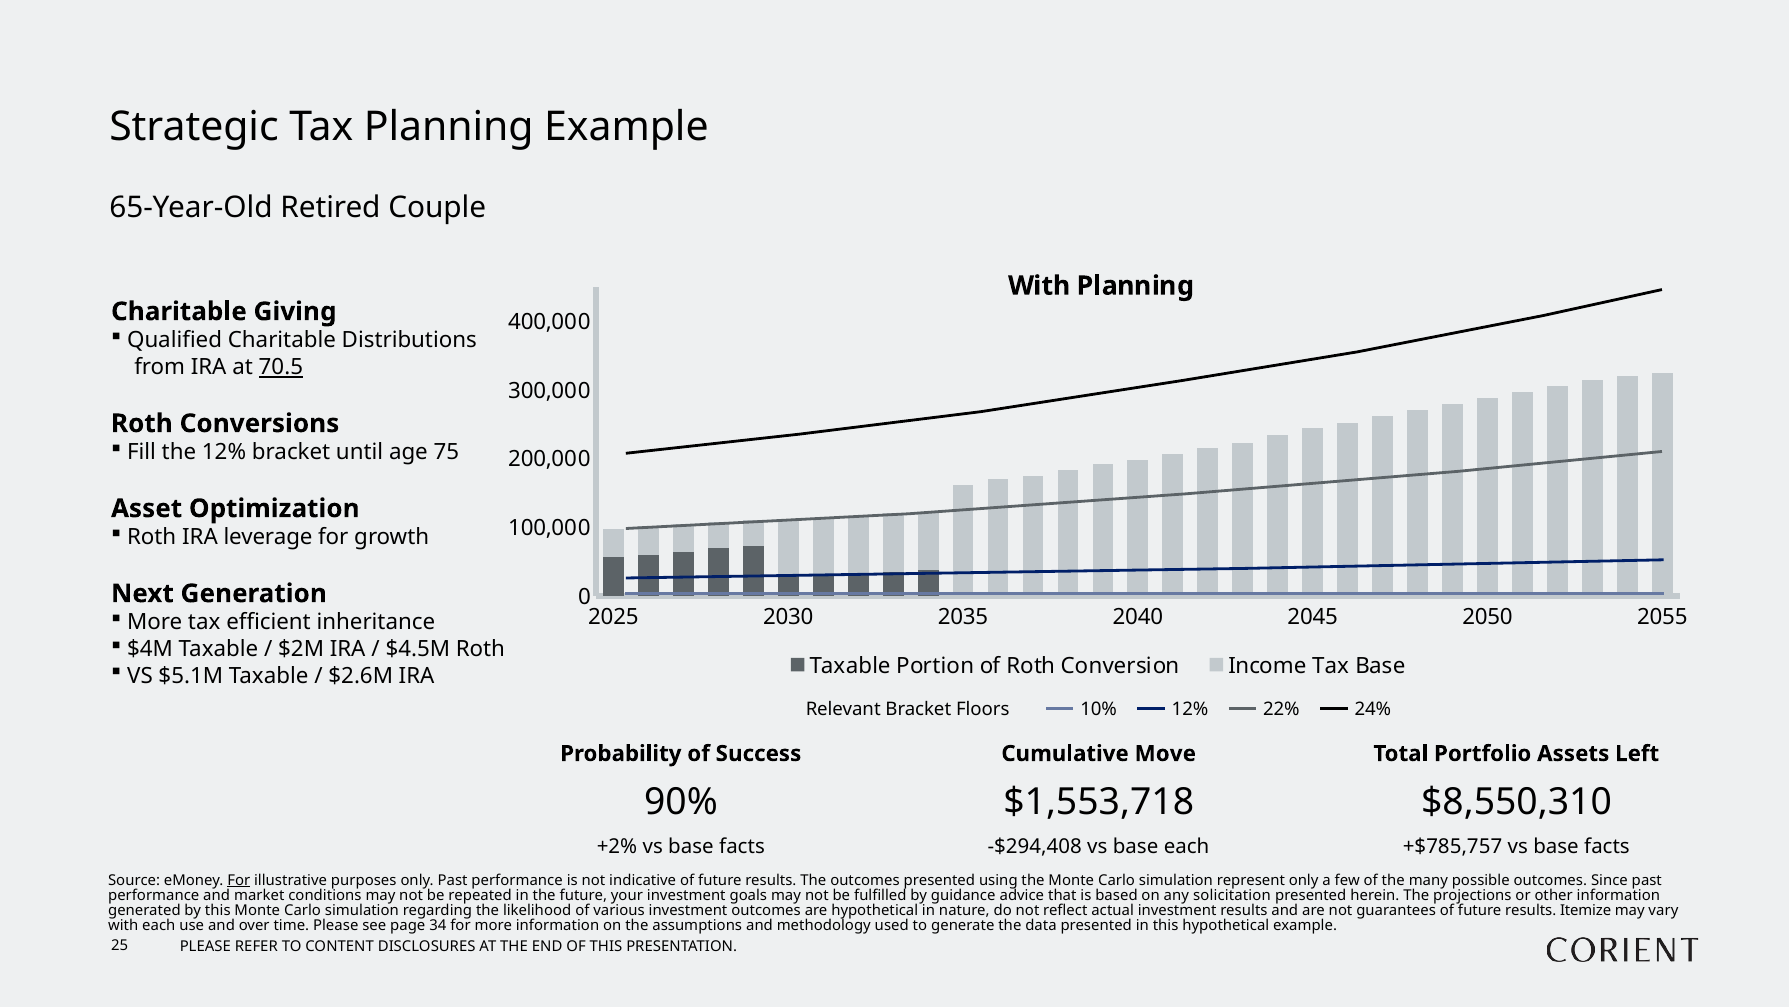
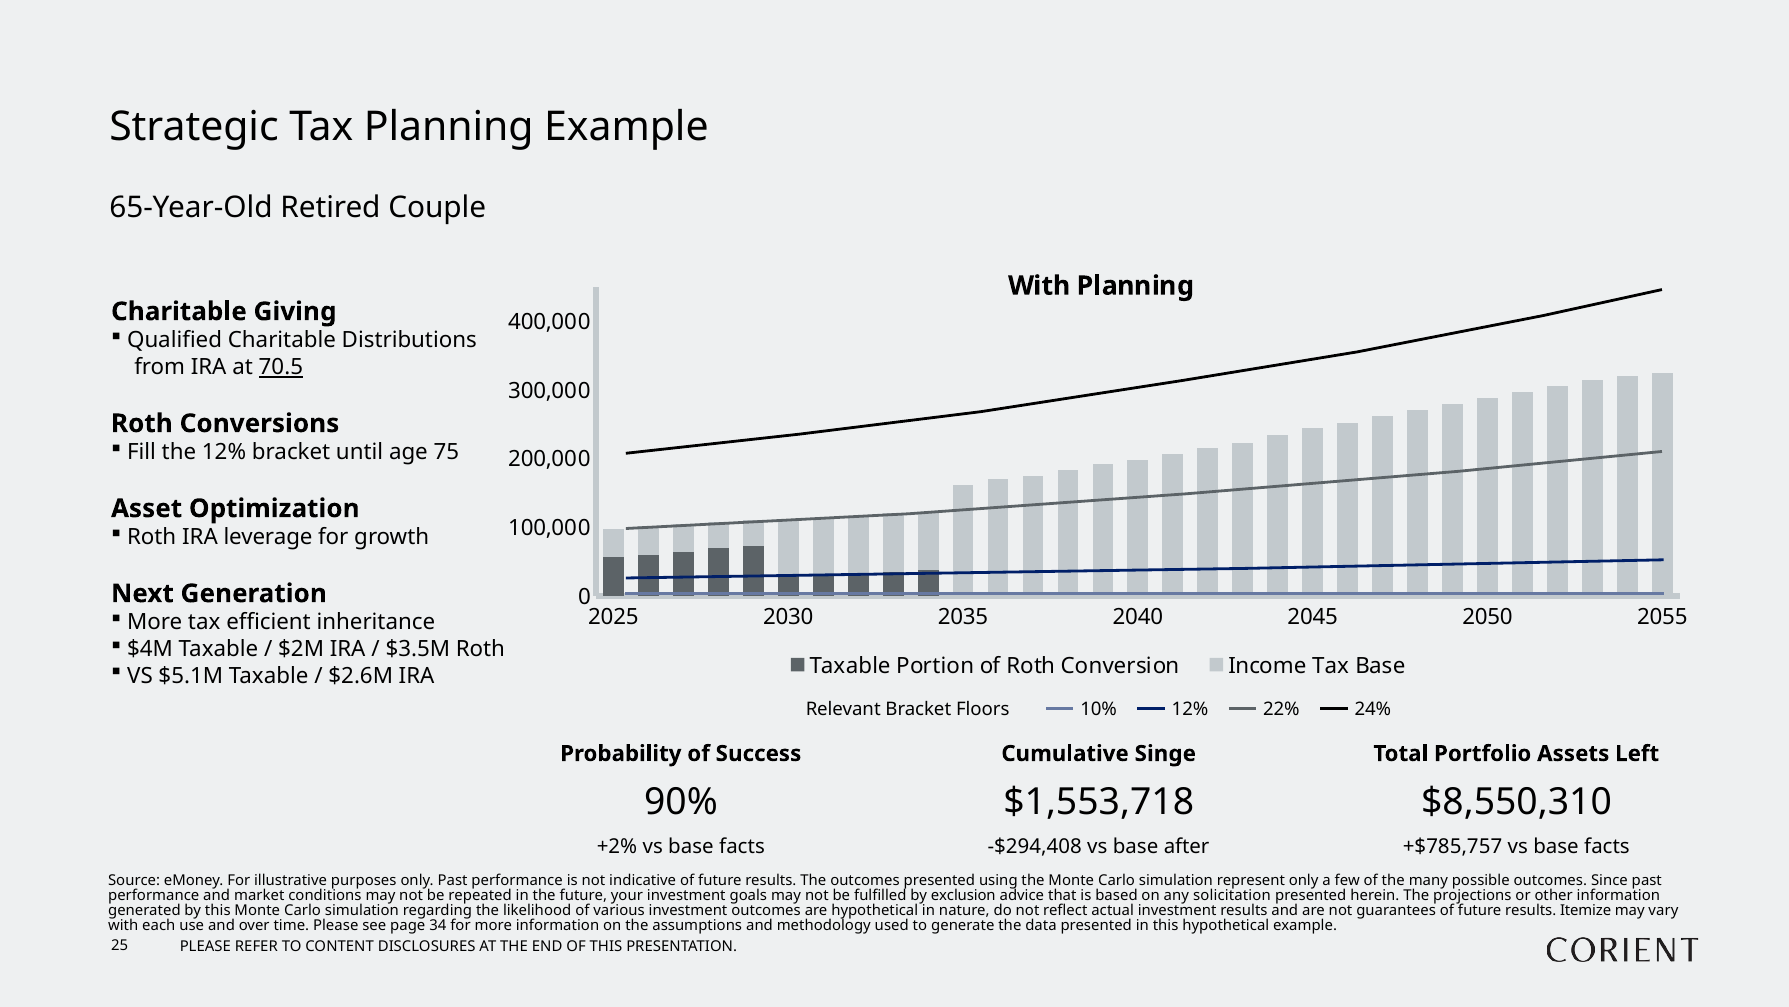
$4.5M: $4.5M -> $3.5M (418, 649)
Move: Move -> Singe (1165, 753)
base each: each -> after (1187, 846)
For underline: present -> none (239, 880)
guidance: guidance -> exclusion (963, 895)
